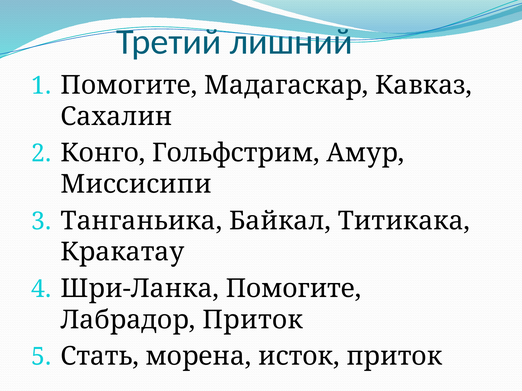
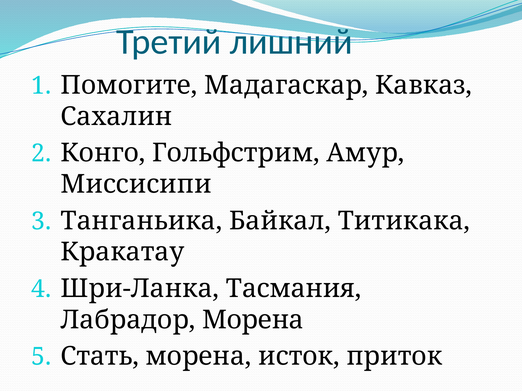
Шри-Ланка Помогите: Помогите -> Тасмания (294, 289)
Лабрадор Приток: Приток -> Морена (253, 320)
